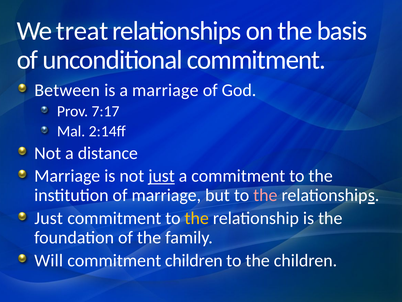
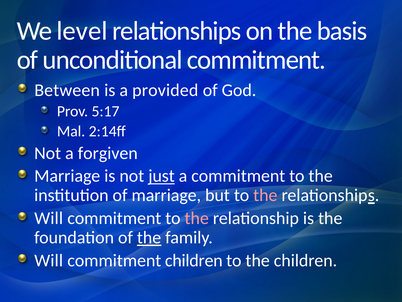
treat: treat -> level (82, 31)
a marriage: marriage -> provided (165, 90)
7:17: 7:17 -> 5:17 (106, 111)
distance: distance -> forgiven (108, 153)
Just: Just -> Will (49, 218)
the colour: yellow -> pink (197, 218)
the underline: none -> present (149, 237)
